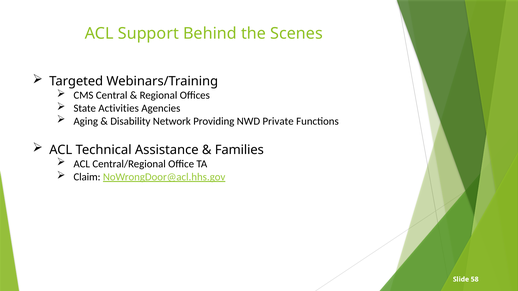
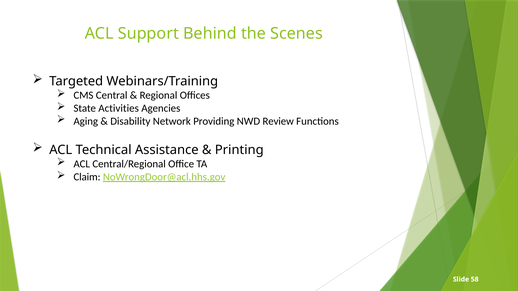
Private: Private -> Review (278, 121)
Families: Families -> Printing (239, 150)
